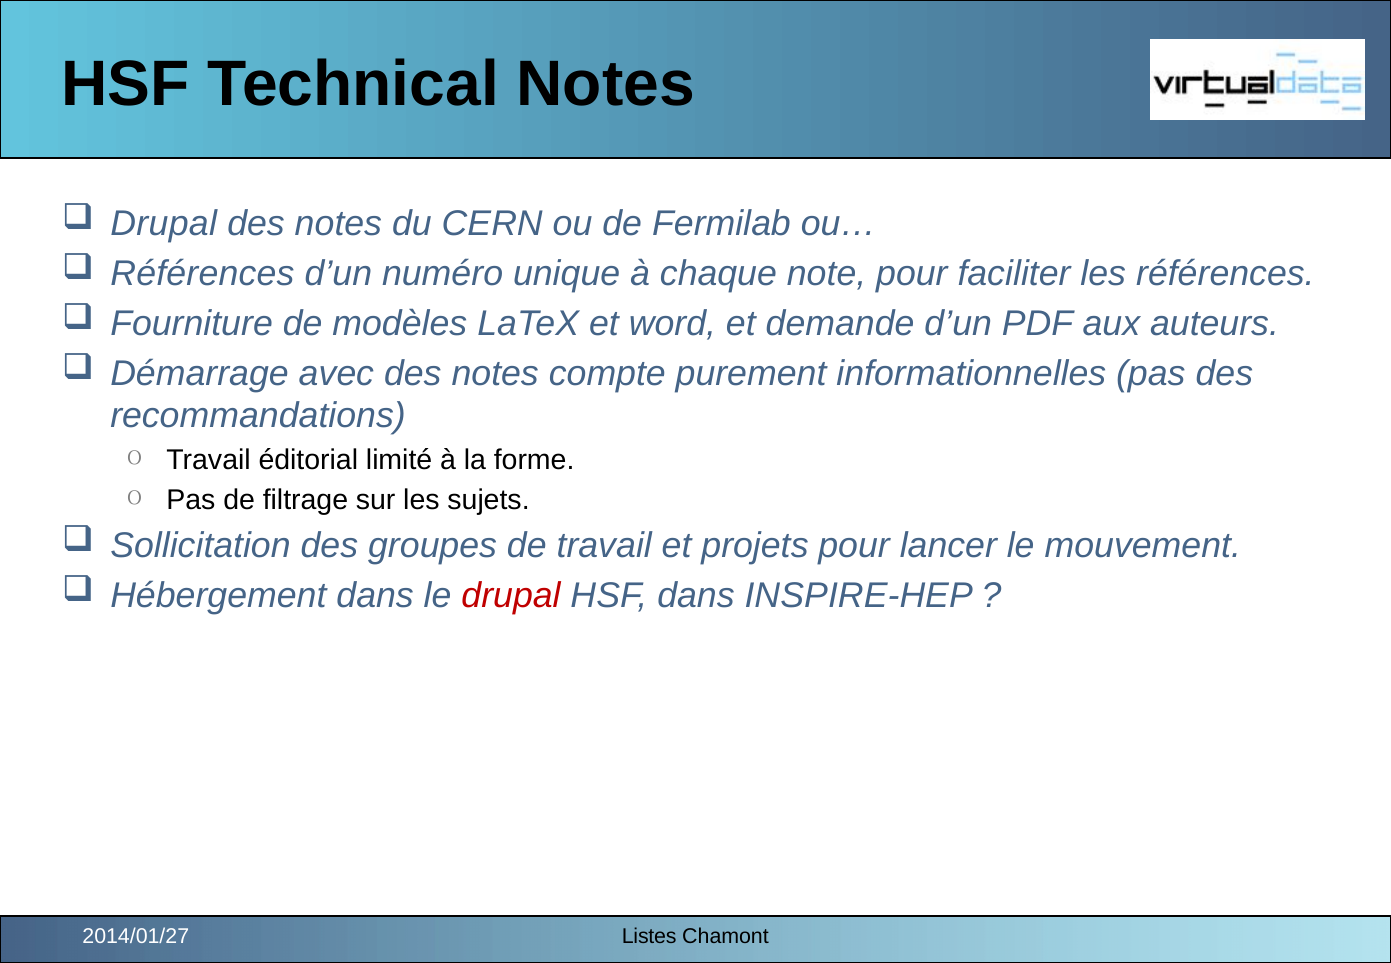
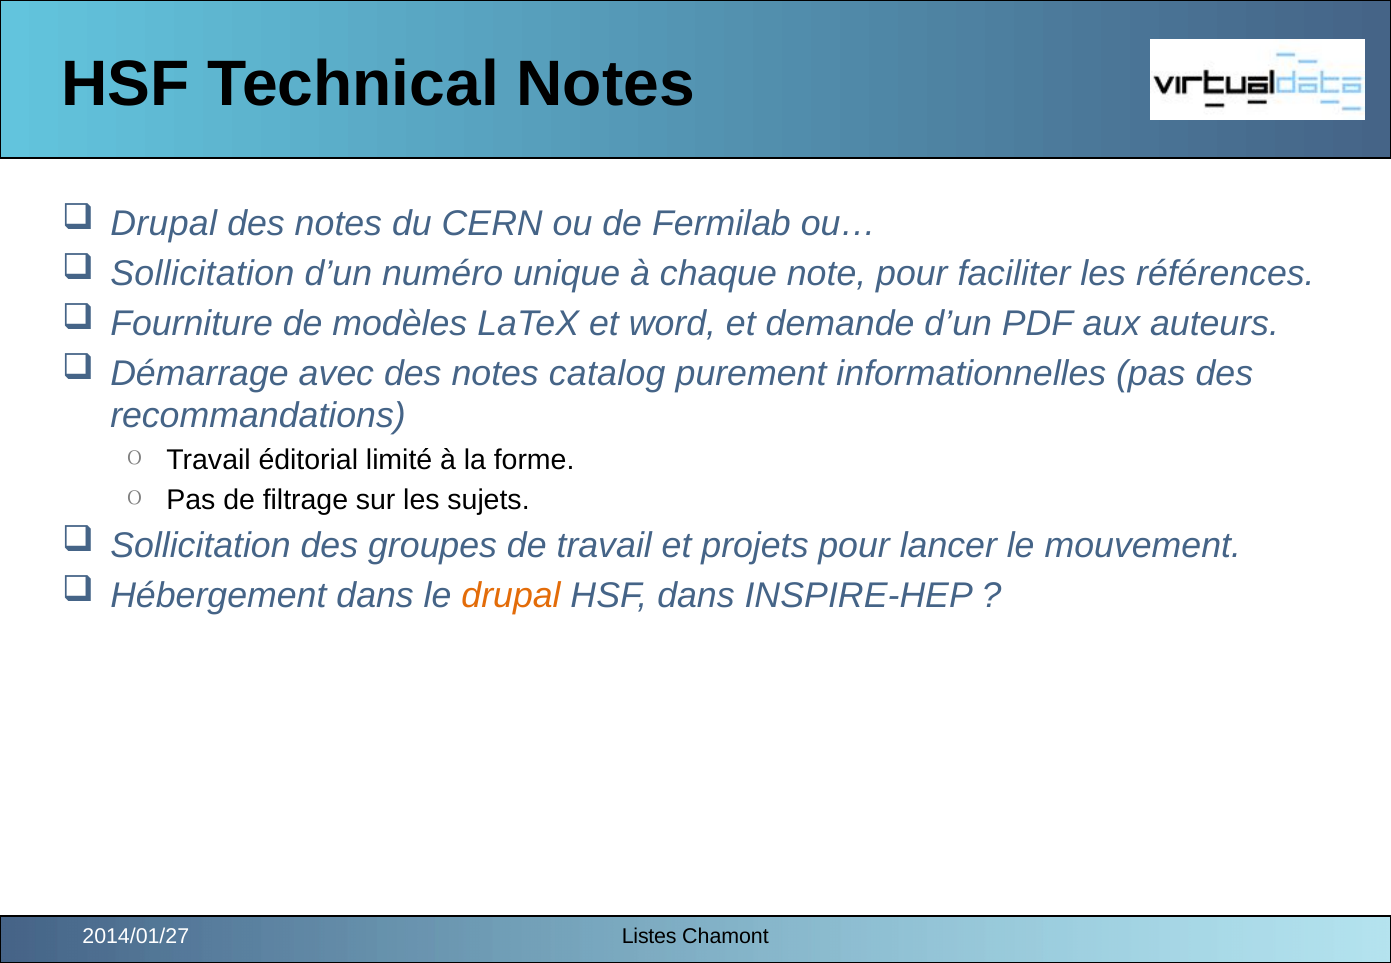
Références: Références -> Sollicitation (202, 273)
compte: compte -> catalog (607, 373)
drupal colour: red -> orange (511, 596)
